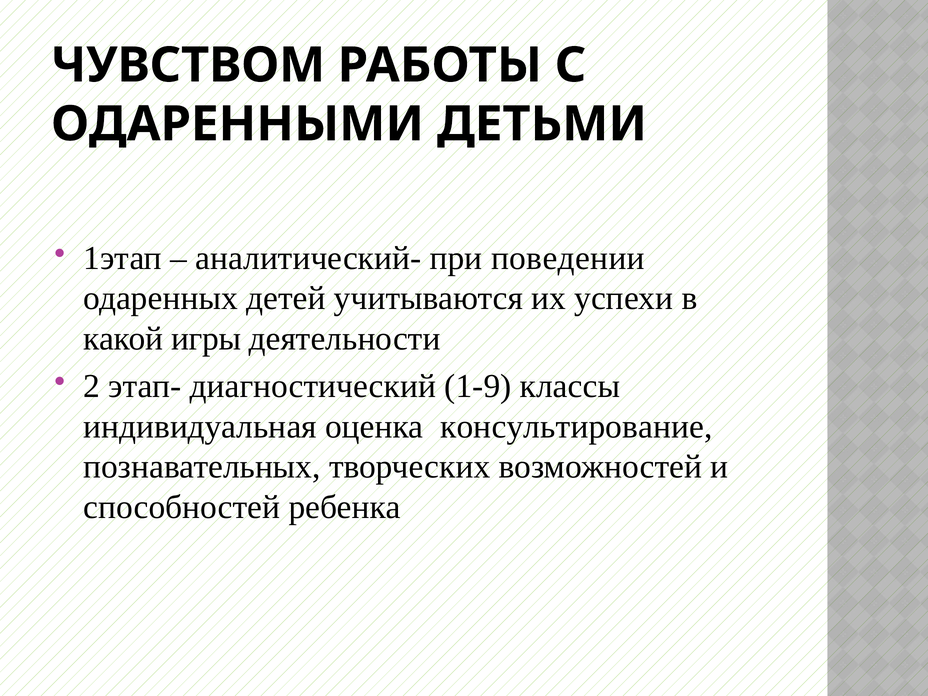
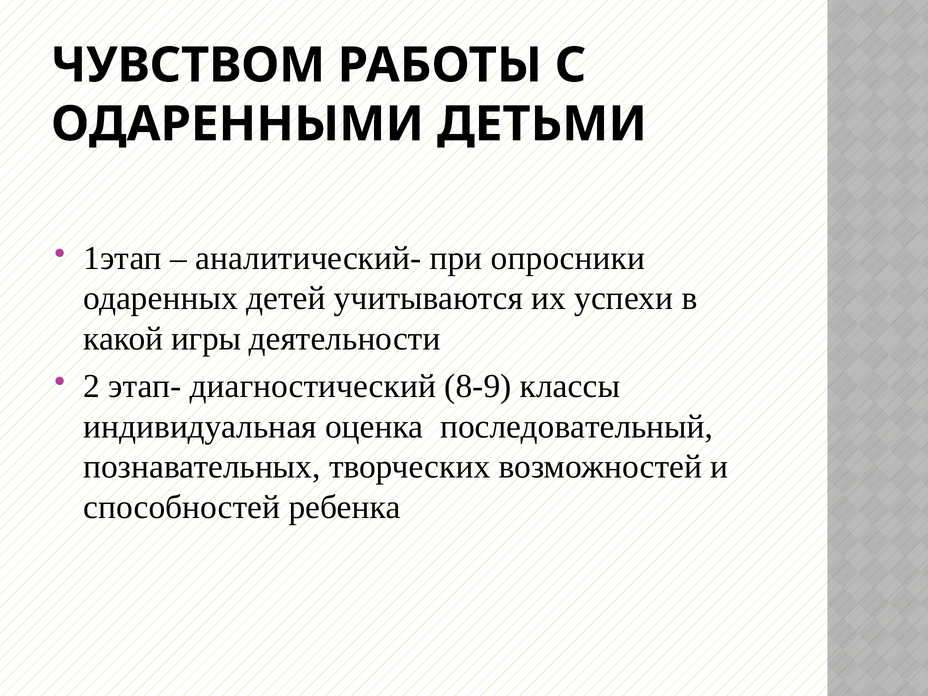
поведении: поведении -> опросники (568, 258)
1-9: 1-9 -> 8-9 (478, 386)
консультирование: консультирование -> последовательный (577, 427)
